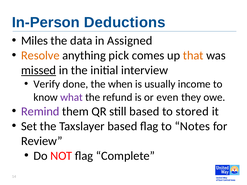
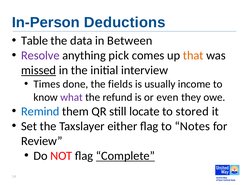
Miles: Miles -> Table (35, 41)
Assigned: Assigned -> Between (130, 41)
Resolve colour: orange -> purple (40, 56)
Verify: Verify -> Times (47, 84)
when: when -> fields (120, 84)
Remind colour: purple -> blue (40, 112)
still based: based -> locate (144, 112)
Taxslayer based: based -> either (122, 126)
Complete underline: none -> present (125, 156)
